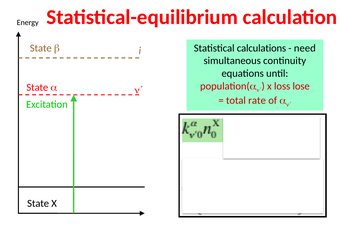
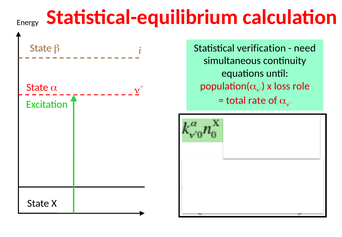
calculations: calculations -> verification (261, 48)
lose: lose -> role (301, 86)
